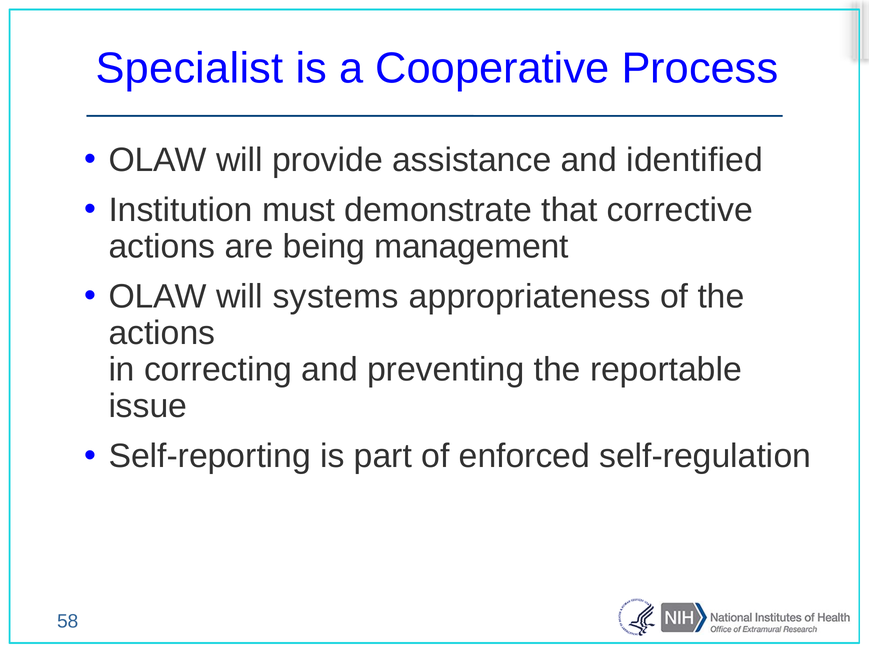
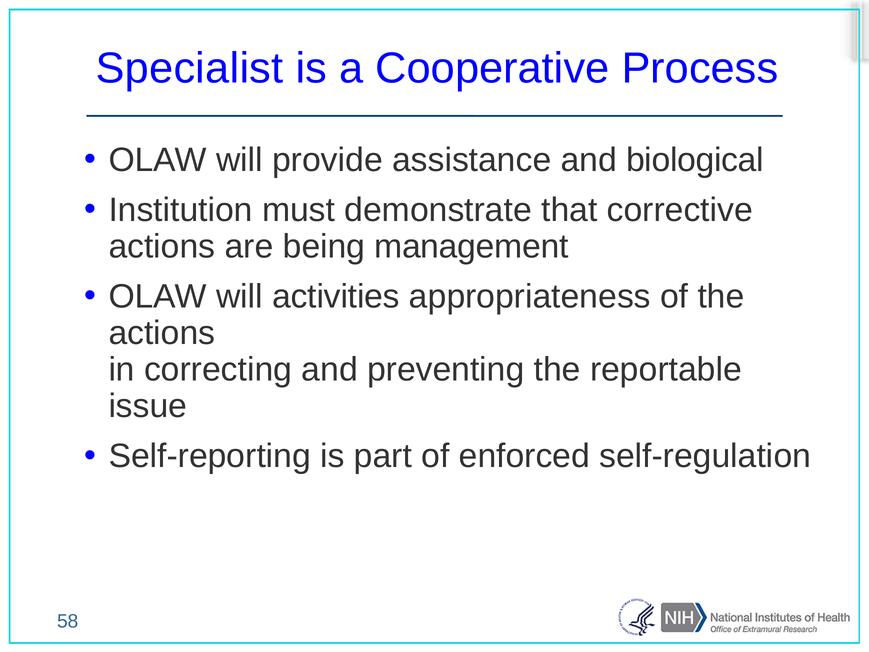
identified: identified -> biological (695, 160)
systems: systems -> activities (336, 297)
